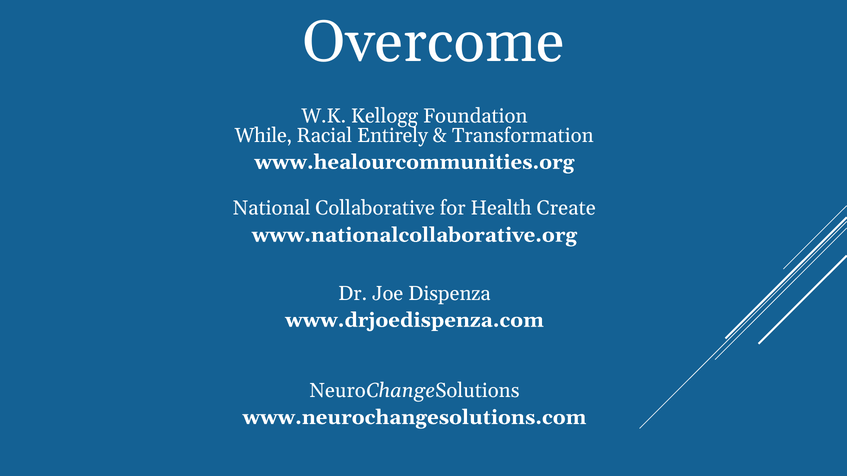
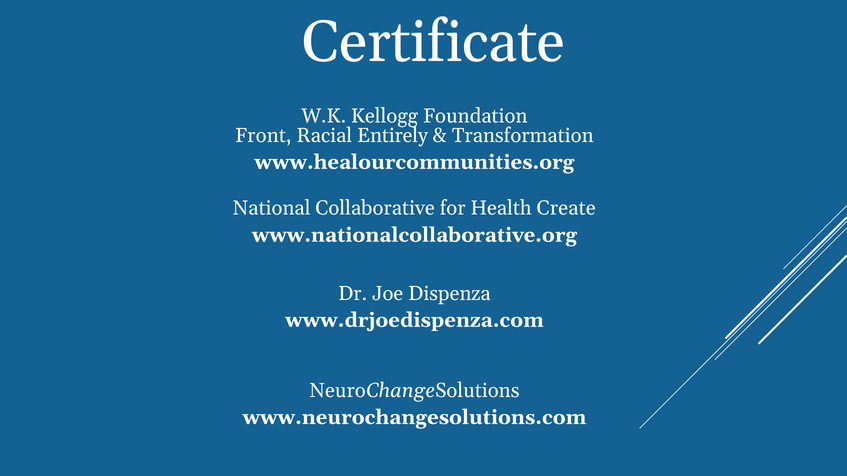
Overcome: Overcome -> Certificate (434, 42)
While: While -> Front (263, 135)
